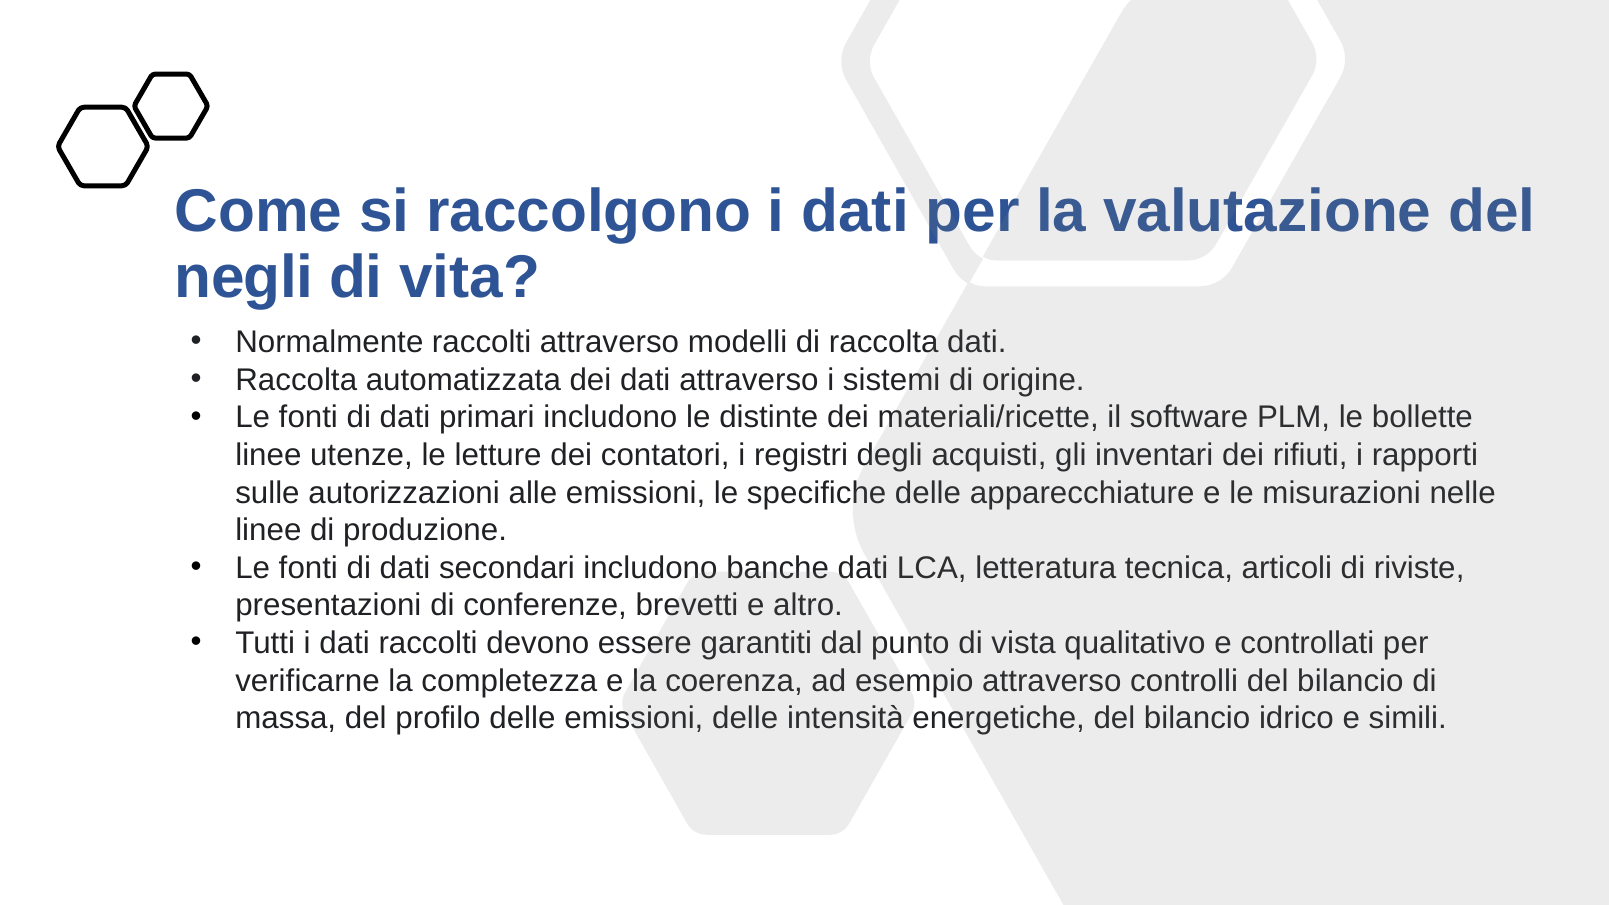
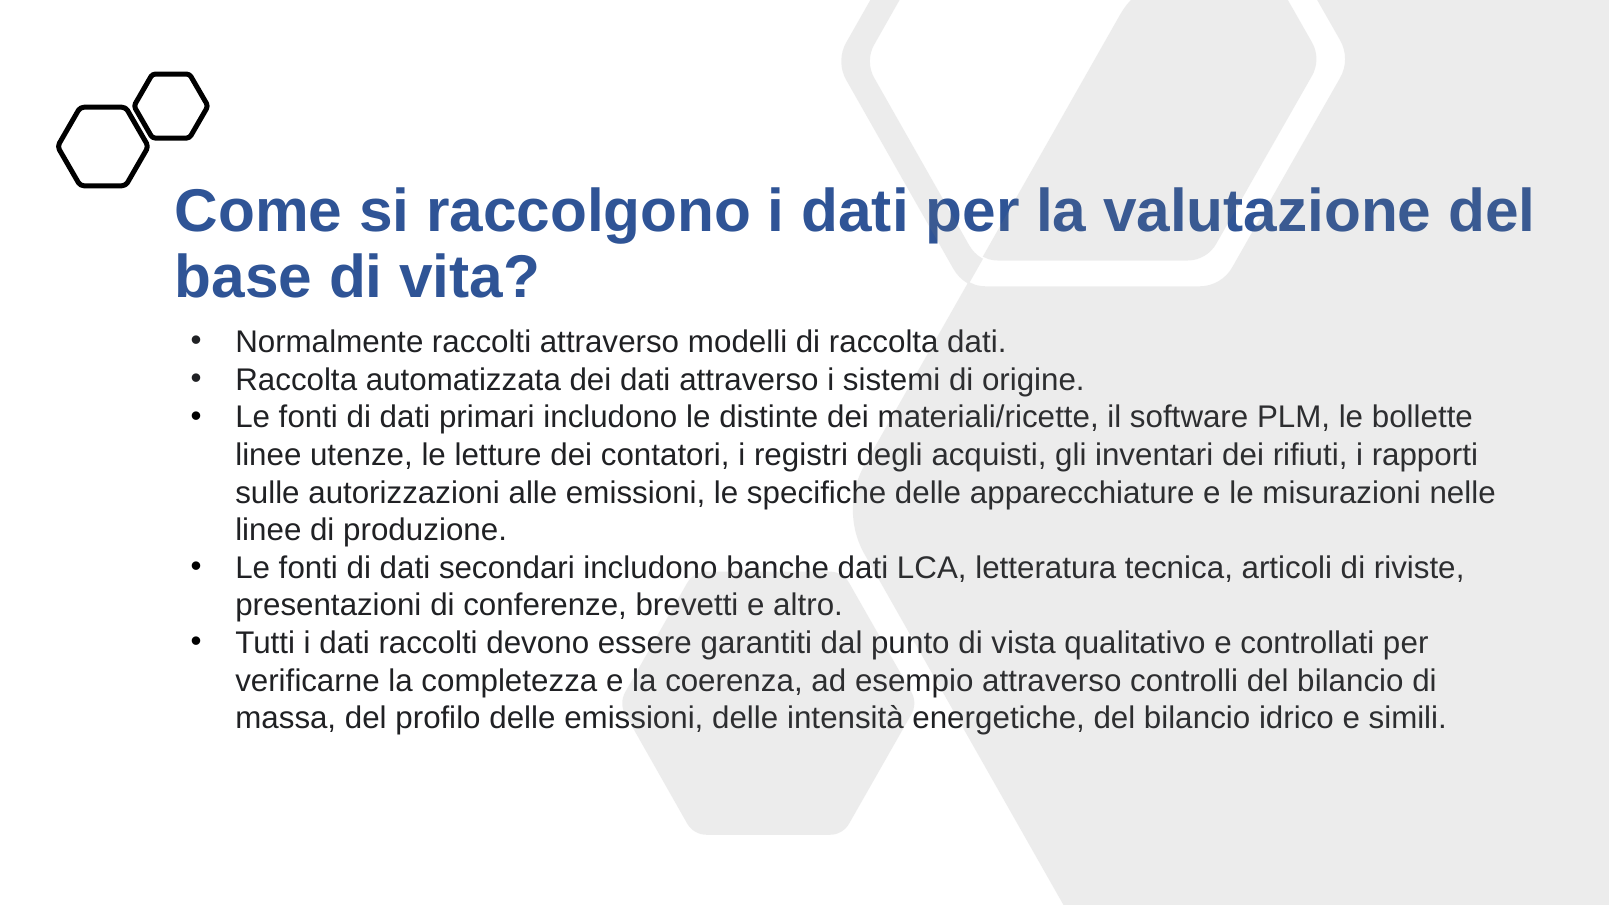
negli: negli -> base (244, 277)
